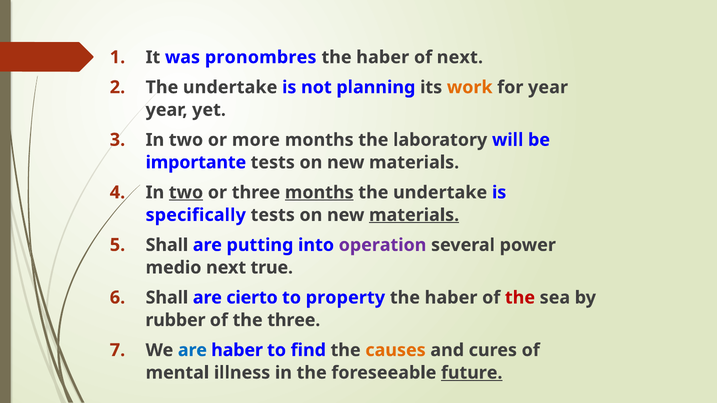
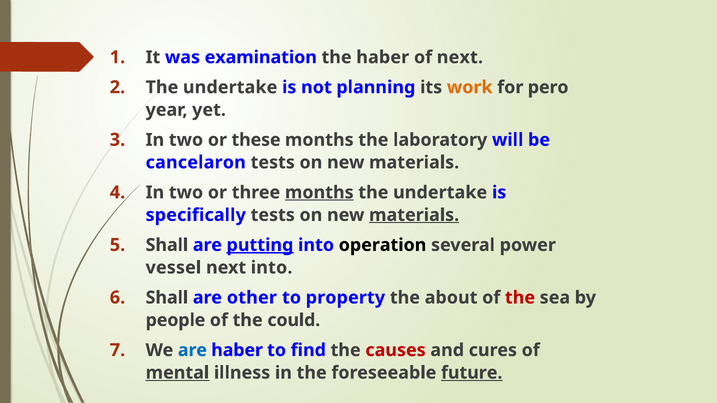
pronombres: pronombres -> examination (261, 57)
for year: year -> pero (548, 87)
more: more -> these (256, 140)
importante: importante -> cancelaron (196, 163)
two underline: present -> none (186, 193)
putting underline: none -> present (260, 245)
operation colour: purple -> black (383, 245)
medio: medio -> vessel (173, 268)
next true: true -> into (272, 268)
cierto: cierto -> other (252, 298)
haber: haber -> about (451, 298)
rubber: rubber -> people (175, 320)
the three: three -> could (294, 320)
causes colour: orange -> red (396, 350)
mental underline: none -> present (177, 373)
